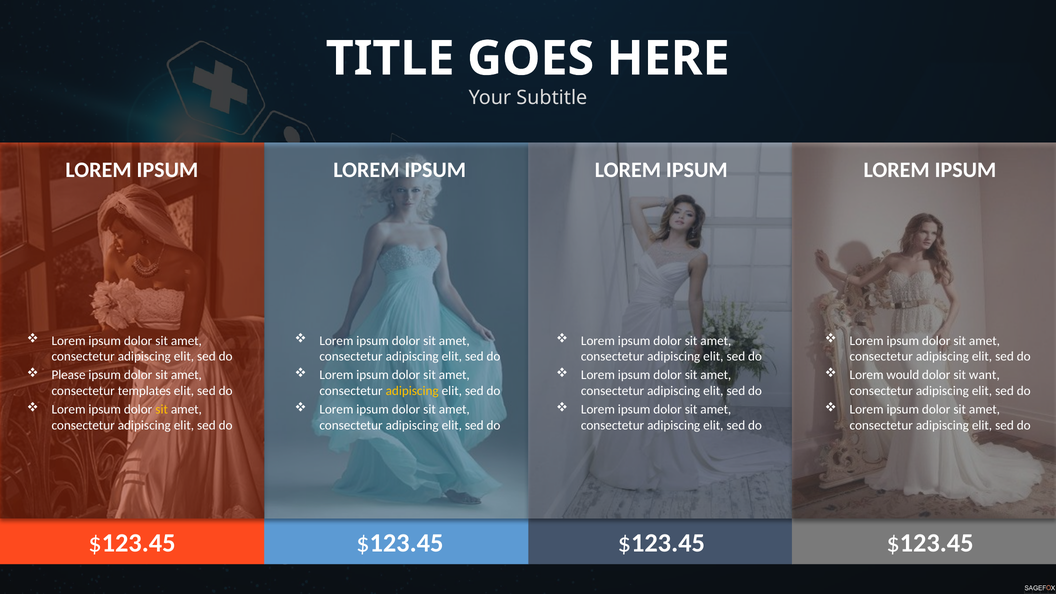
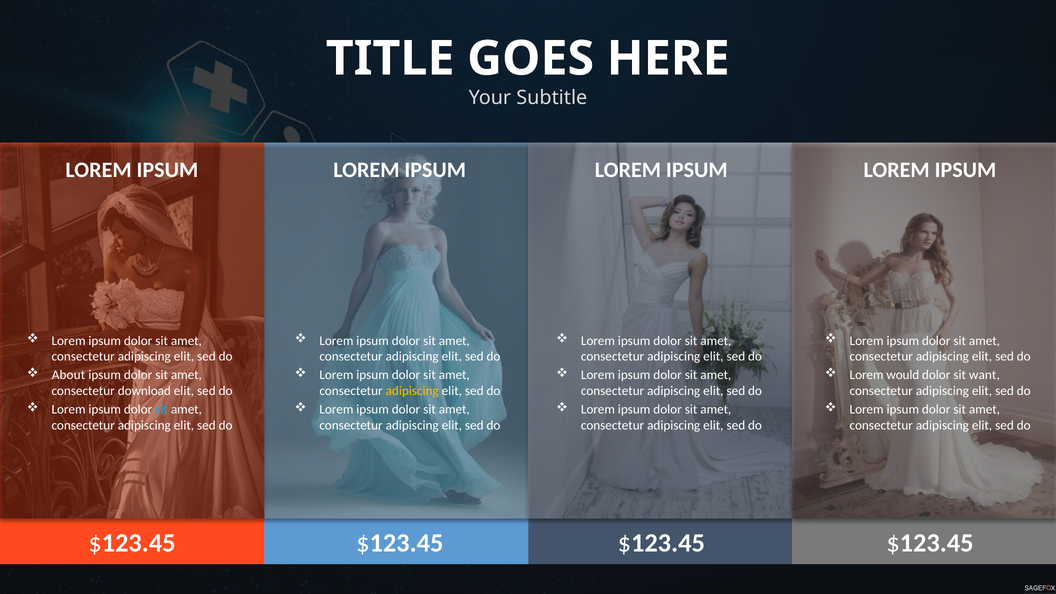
Please: Please -> About (68, 375)
templates: templates -> download (144, 391)
sit colour: yellow -> light blue (162, 409)
